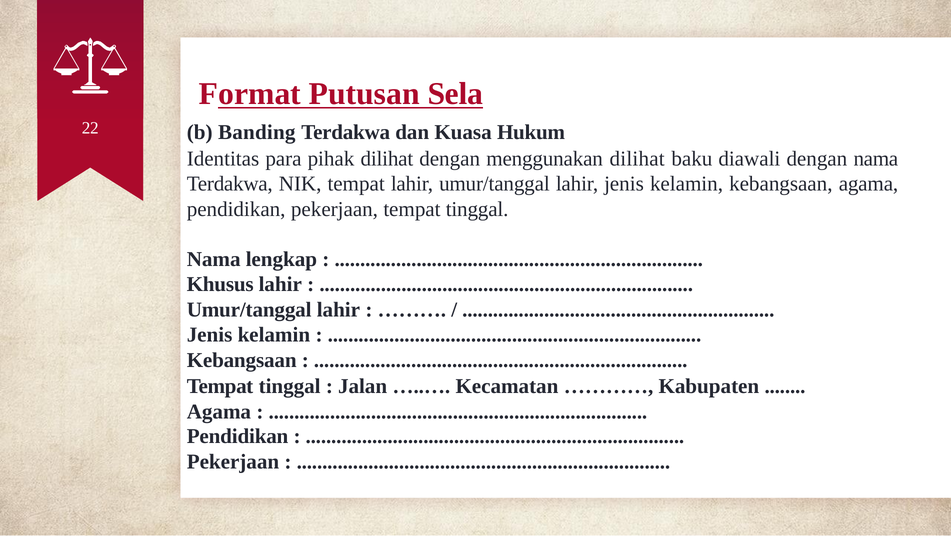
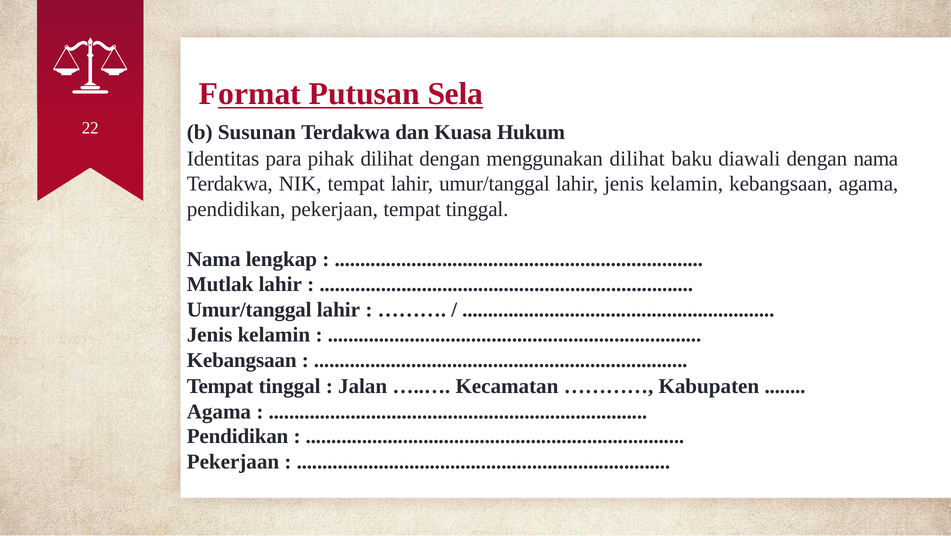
Banding: Banding -> Susunan (257, 132)
Khusus: Khusus -> Mutlak (220, 284)
